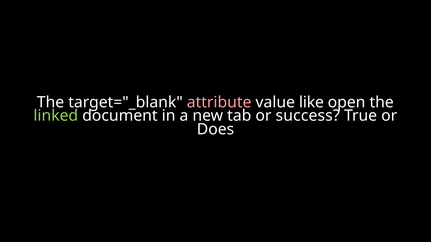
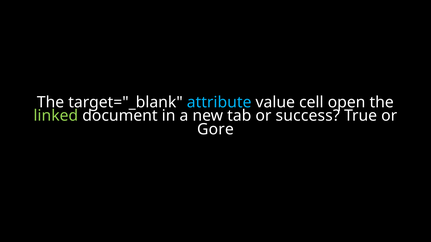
attribute colour: pink -> light blue (219, 102)
like: like -> cell (311, 102)
Does: Does -> Gore (215, 130)
